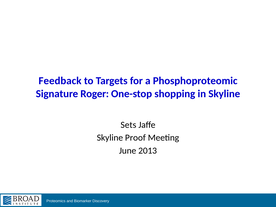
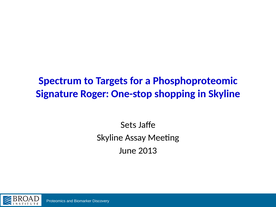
Feedback: Feedback -> Spectrum (60, 81)
Proof: Proof -> Assay (135, 138)
